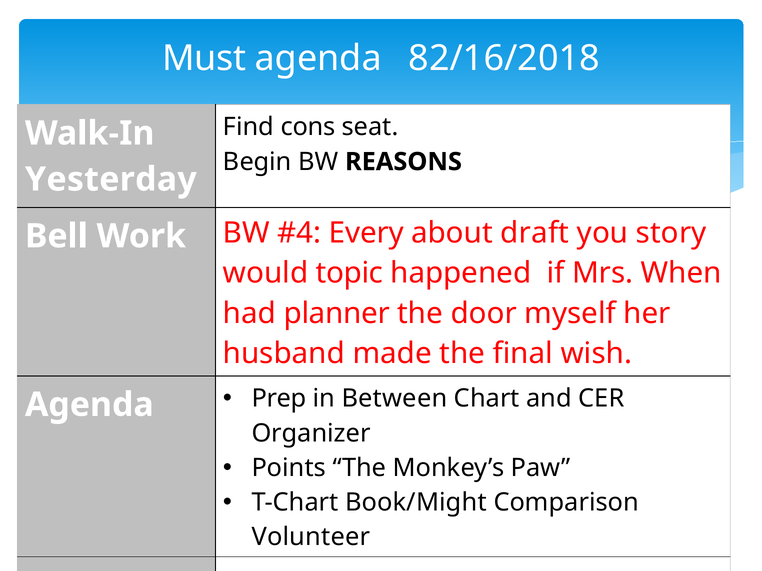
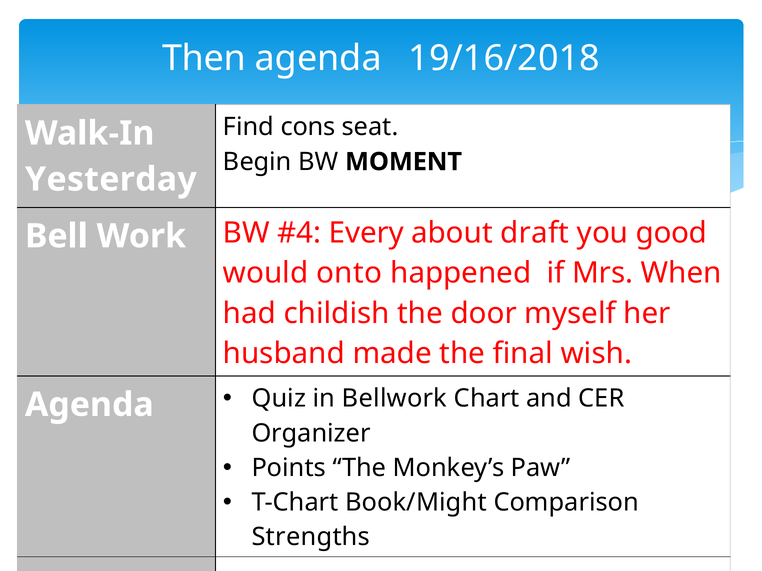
Must: Must -> Then (204, 59)
82/16/2018: 82/16/2018 -> 19/16/2018 (504, 59)
REASONS: REASONS -> MOMENT (404, 162)
story: story -> good (671, 233)
topic: topic -> onto (349, 273)
planner: planner -> childish (337, 314)
Prep: Prep -> Quiz (279, 399)
Between: Between -> Bellwork (394, 399)
Volunteer: Volunteer -> Strengths (311, 538)
